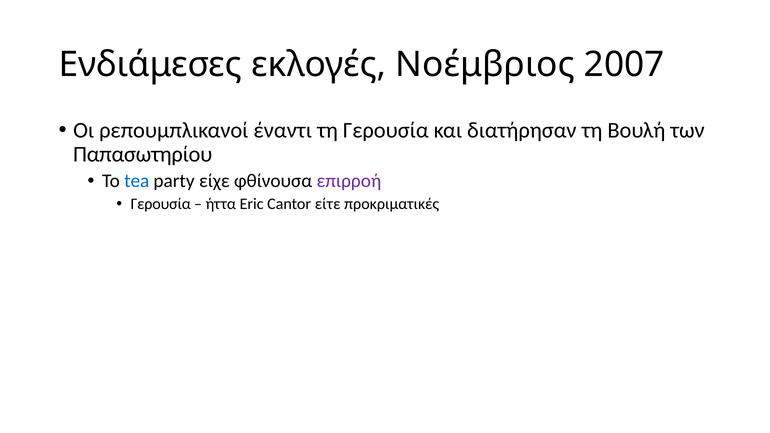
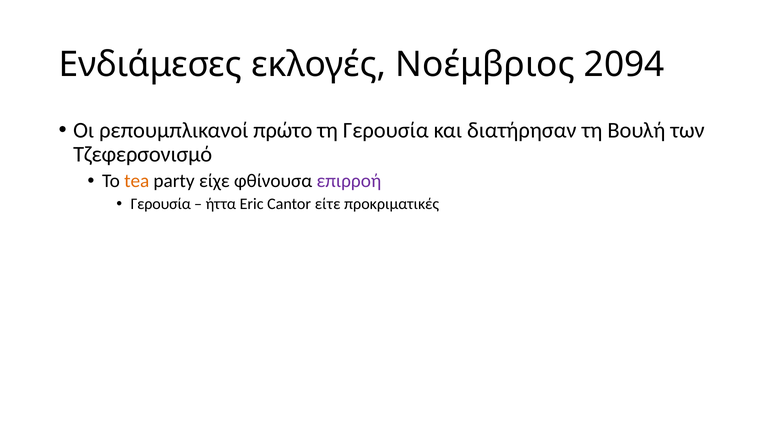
2007: 2007 -> 2094 (624, 65)
έναντι: έναντι -> πρώτο (283, 130)
Παπασωτηρίου: Παπασωτηρίου -> Τζεφερσονισμό (143, 154)
tea colour: blue -> orange (137, 181)
